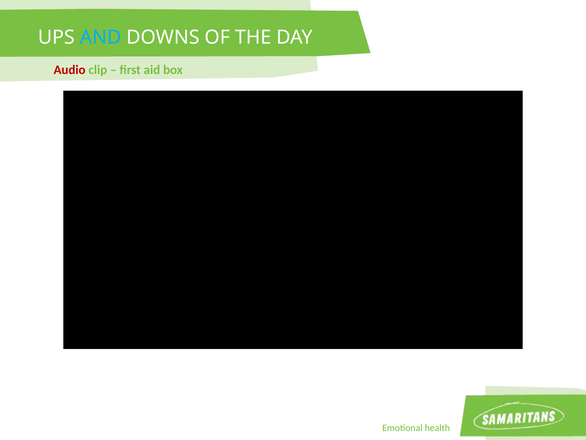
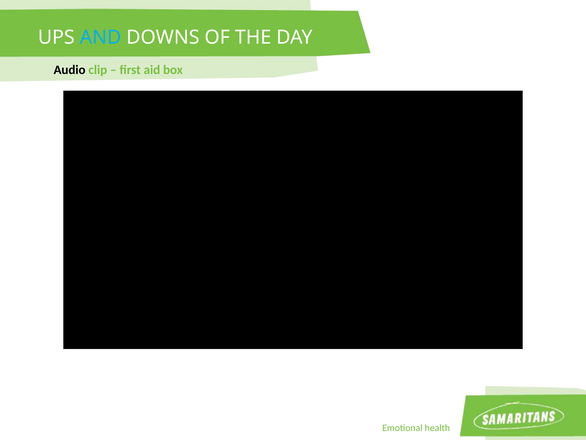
Audio colour: red -> black (70, 70)
